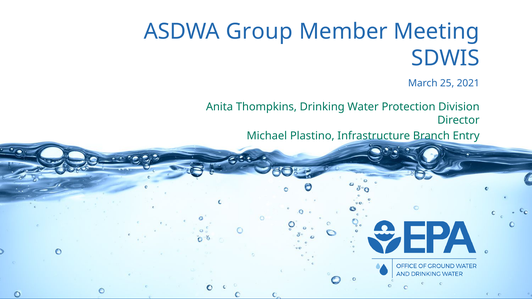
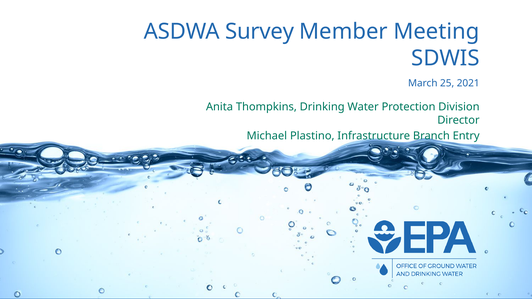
Group: Group -> Survey (260, 32)
